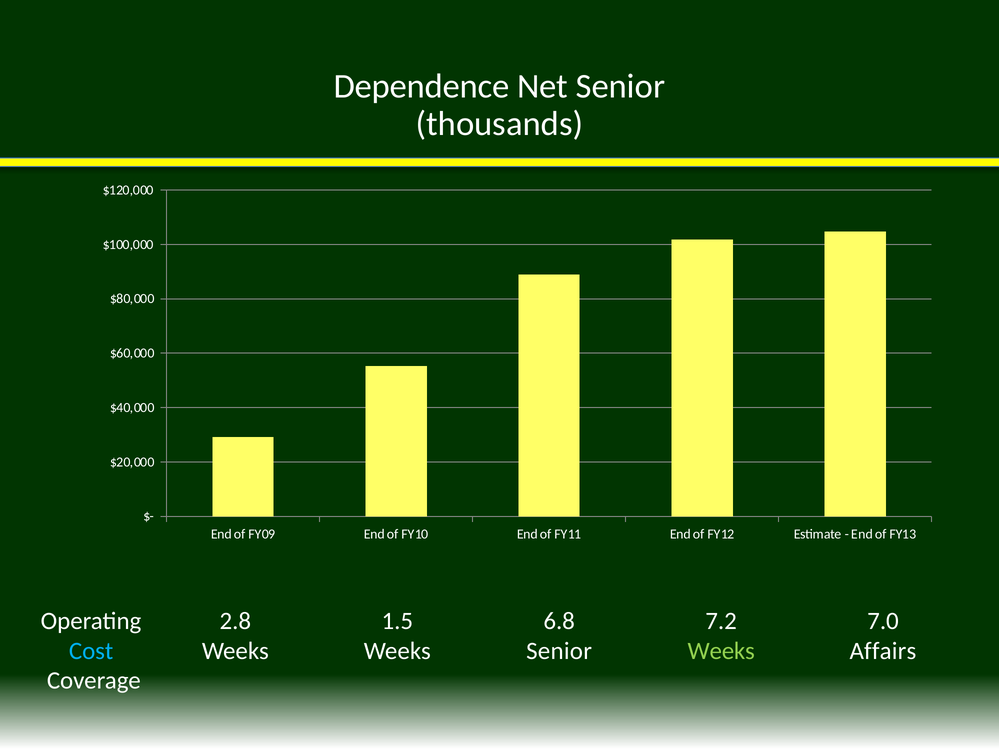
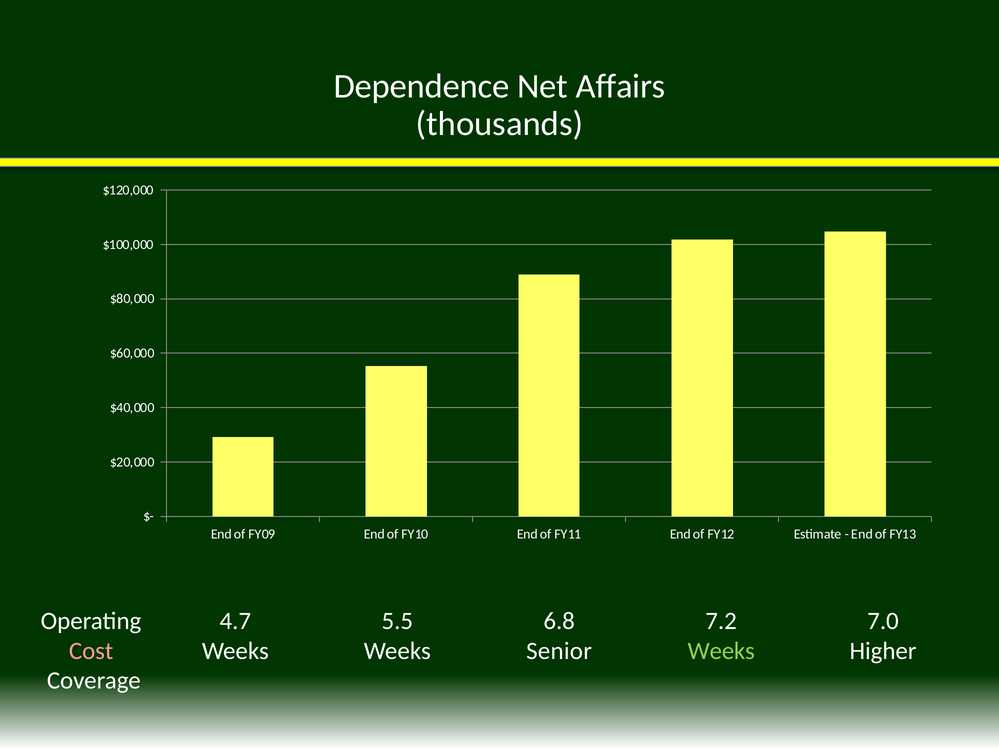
Net Senior: Senior -> Affairs (621, 86)
2.8: 2.8 -> 4.7 (235, 621)
1.5: 1.5 -> 5.5 (397, 621)
Cost colour: light blue -> pink (91, 651)
Affairs: Affairs -> Higher (883, 651)
